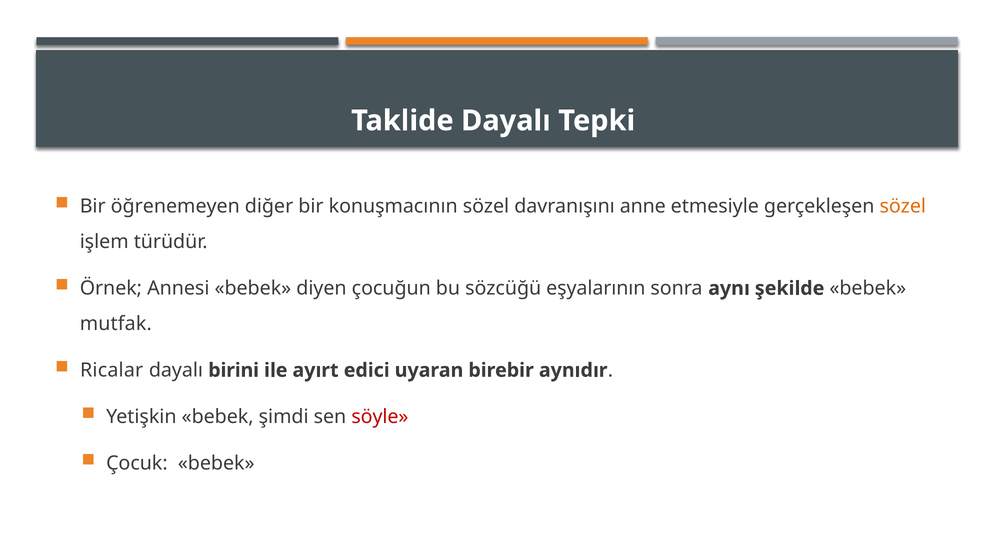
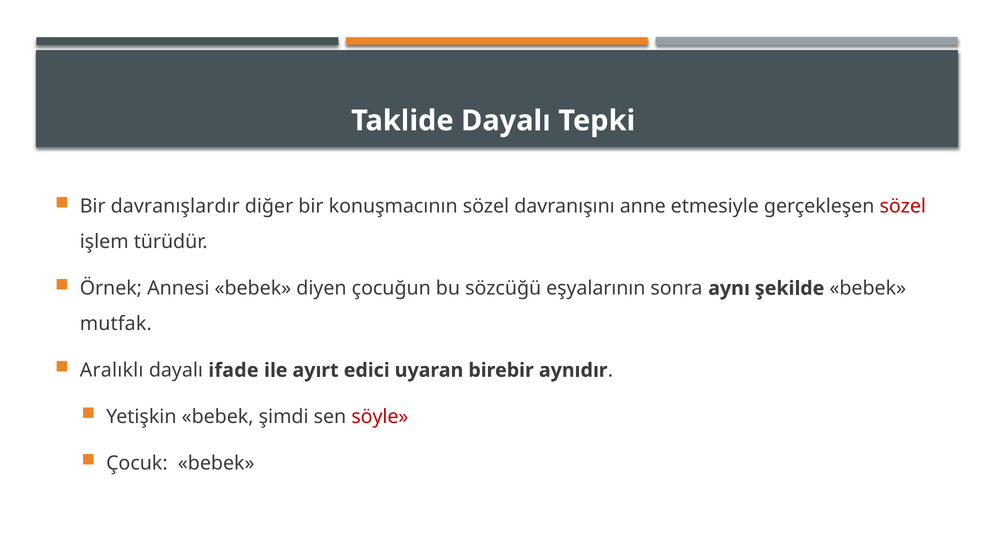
öğrenemeyen: öğrenemeyen -> davranışlardır (175, 206)
sözel colour: orange -> red (903, 206)
Ricalar: Ricalar -> Aralıklı (112, 370)
birini: birini -> ifade (233, 370)
